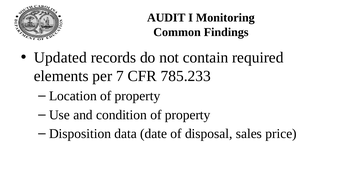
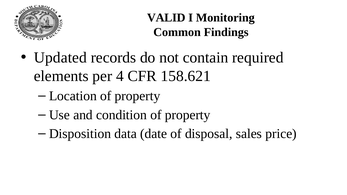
AUDIT: AUDIT -> VALID (166, 18)
7: 7 -> 4 (120, 76)
785.233: 785.233 -> 158.621 (186, 76)
